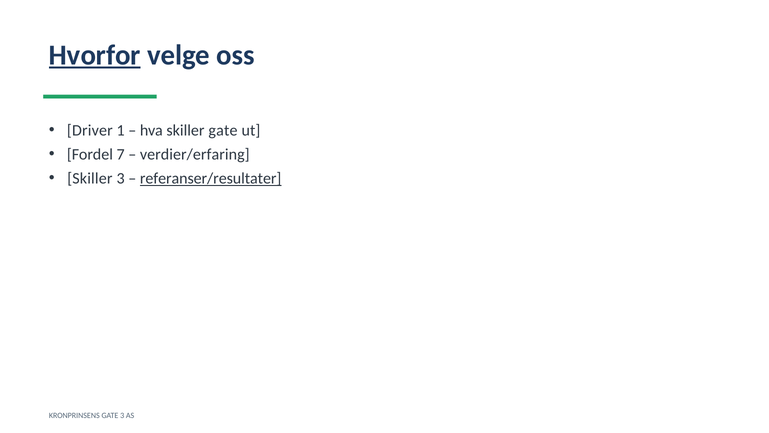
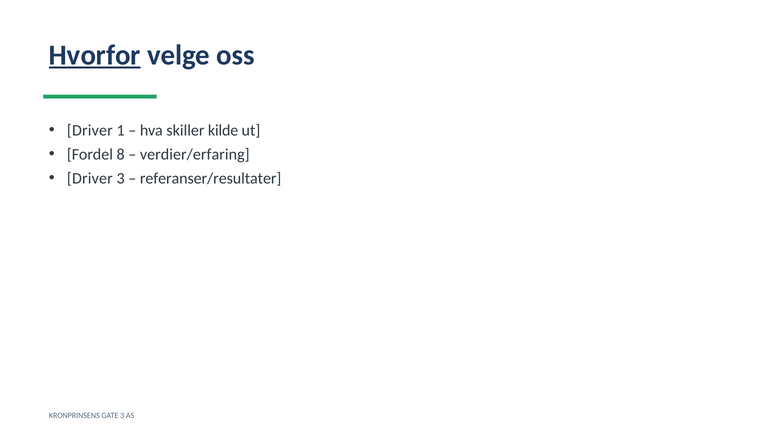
skiller gate: gate -> kilde (223, 130)
7: 7 -> 8 (121, 154)
Skiller: Skiller -> Driver (90, 178)
referanser/resultater underline: present -> none (211, 178)
